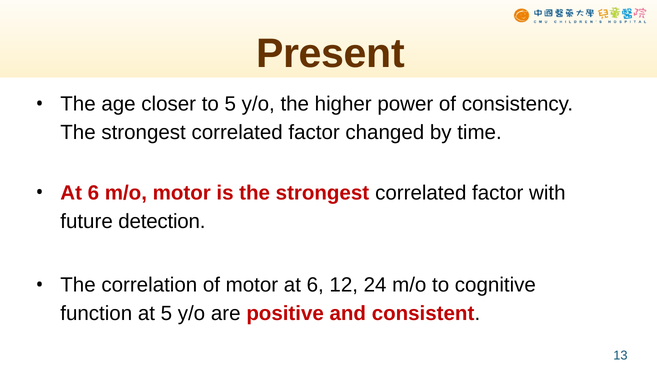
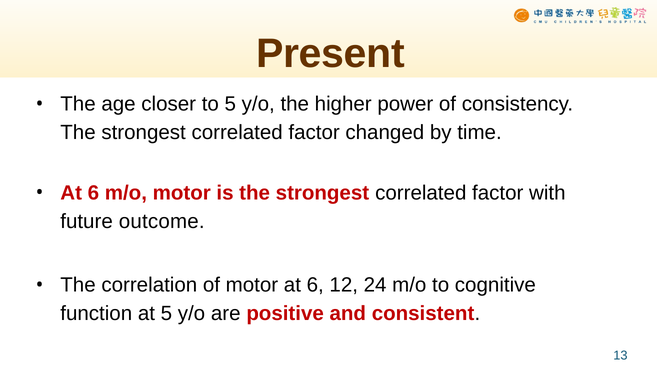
detection: detection -> outcome (162, 221)
